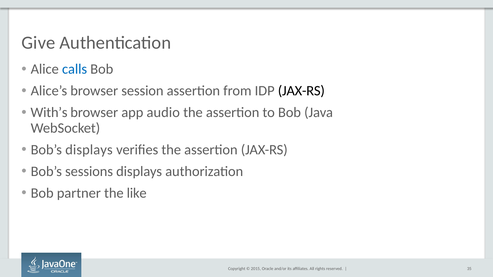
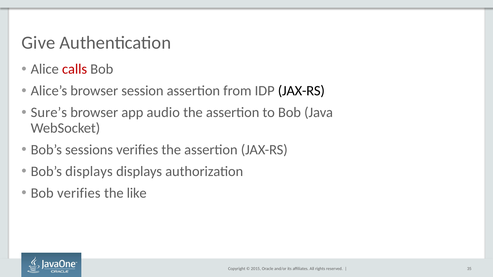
calls colour: blue -> red (75, 69)
With’s: With’s -> Sure’s (49, 113)
Bob’s displays: displays -> sessions (89, 150)
Bob’s sessions: sessions -> displays (89, 172)
Bob partner: partner -> verifies (79, 193)
